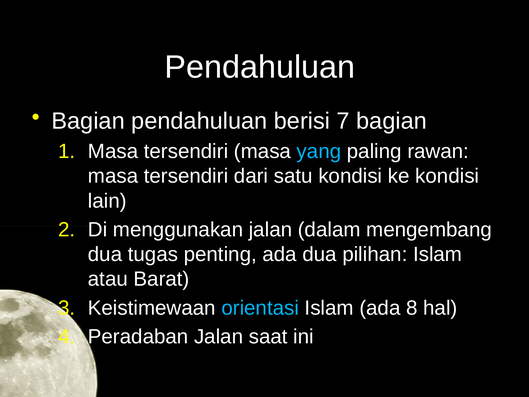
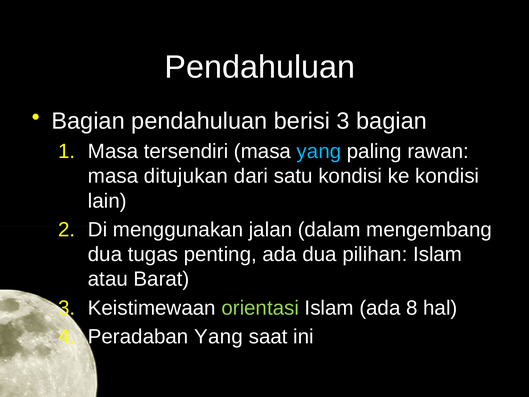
berisi 7: 7 -> 3 (343, 121)
tersendiri: tersendiri -> ditujukan (186, 176)
orientasi colour: light blue -> light green (260, 308)
Peradaban Jalan: Jalan -> Yang (218, 337)
